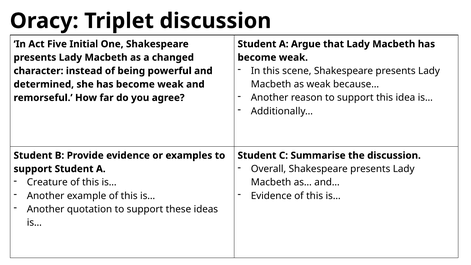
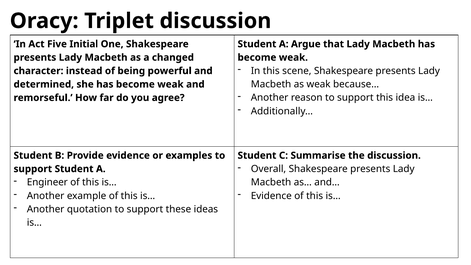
Creature: Creature -> Engineer (47, 182)
